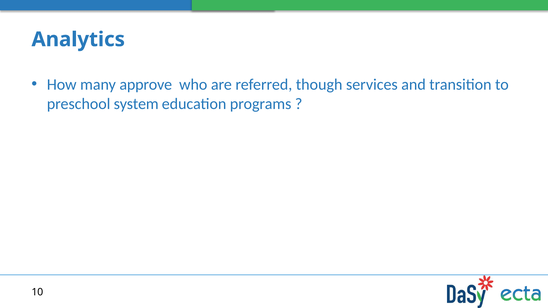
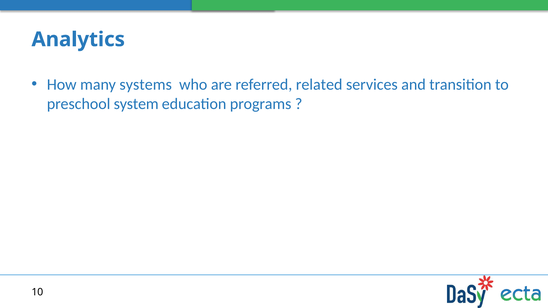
approve: approve -> systems (146, 85)
though: though -> related (319, 85)
